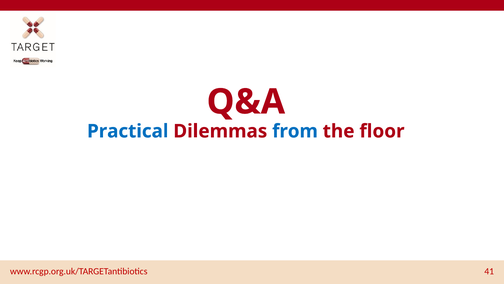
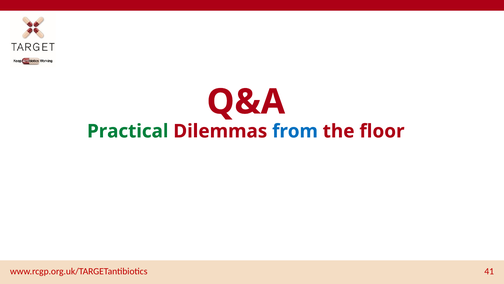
Practical colour: blue -> green (128, 131)
